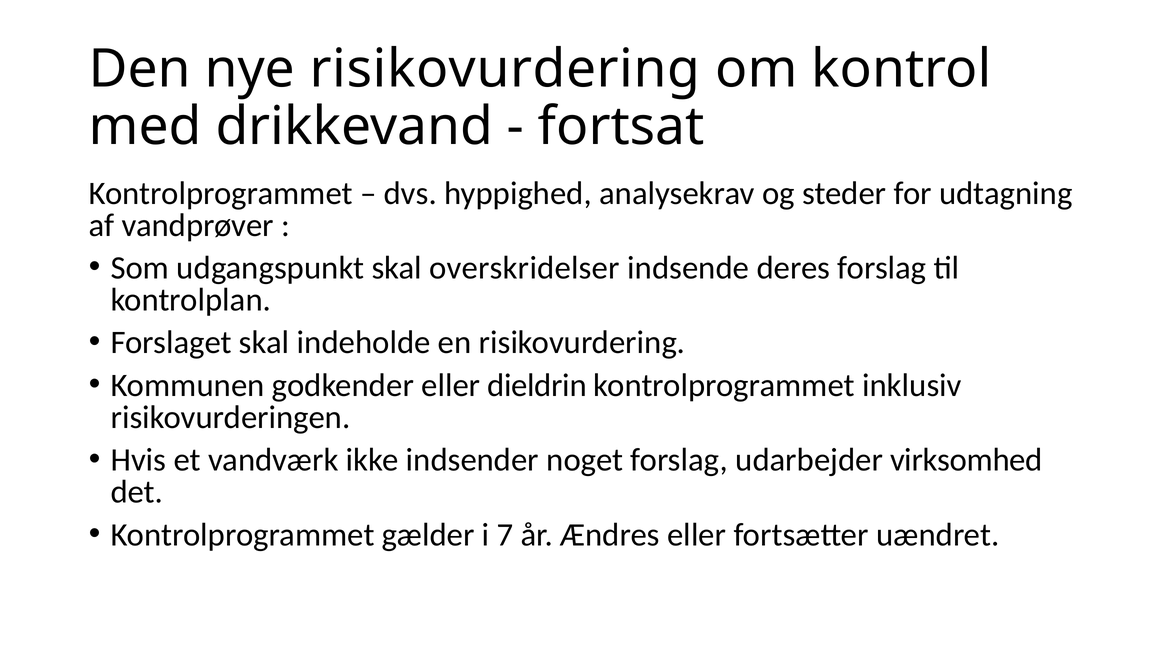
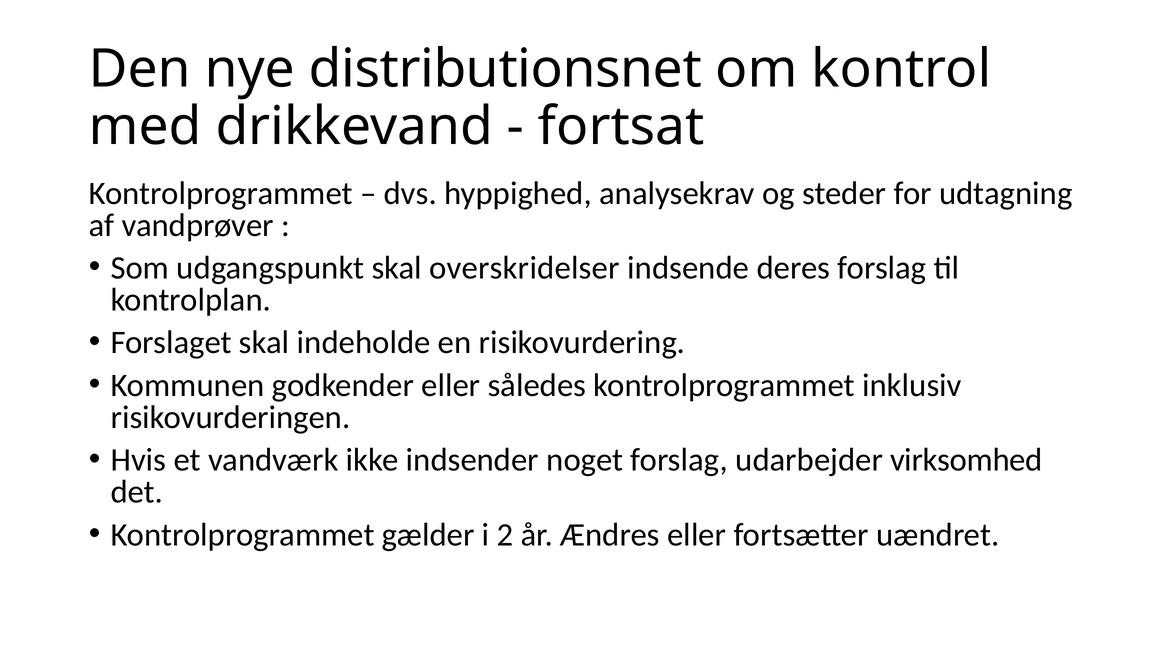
nye risikovurdering: risikovurdering -> distributionsnet (505, 69)
dieldrin: dieldrin -> således (537, 386)
7: 7 -> 2 (505, 535)
